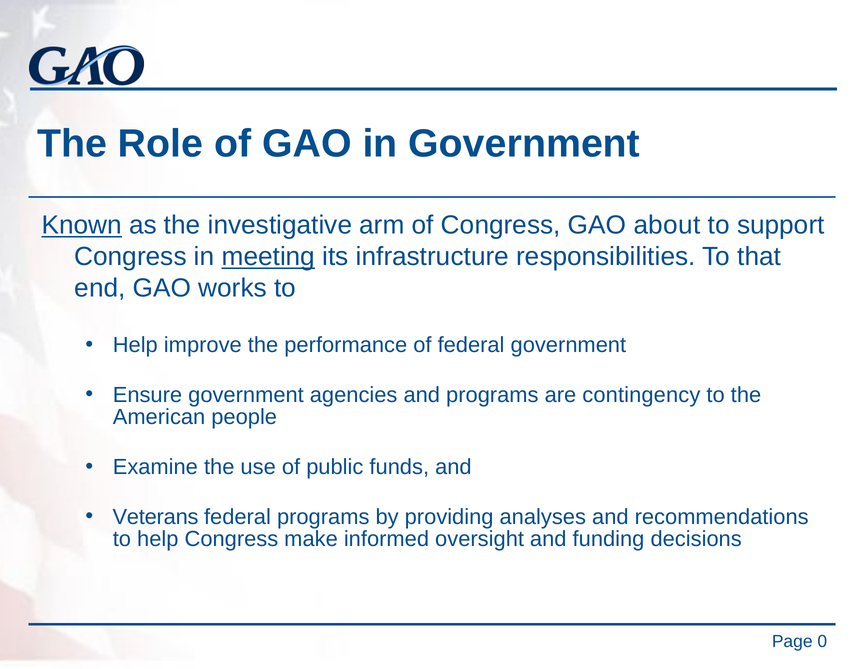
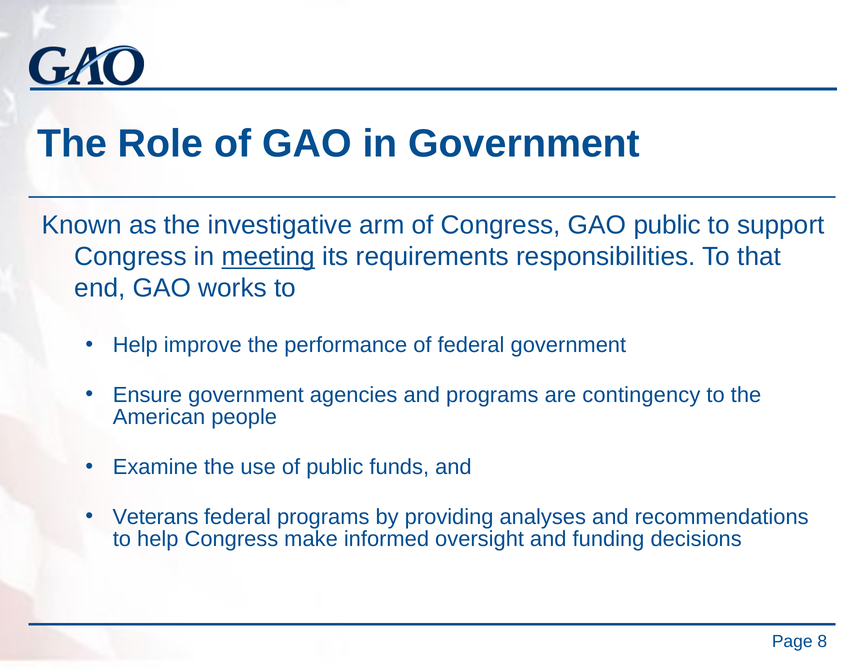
Known underline: present -> none (82, 225)
GAO about: about -> public (667, 225)
infrastructure: infrastructure -> requirements (432, 257)
0: 0 -> 8 (822, 642)
